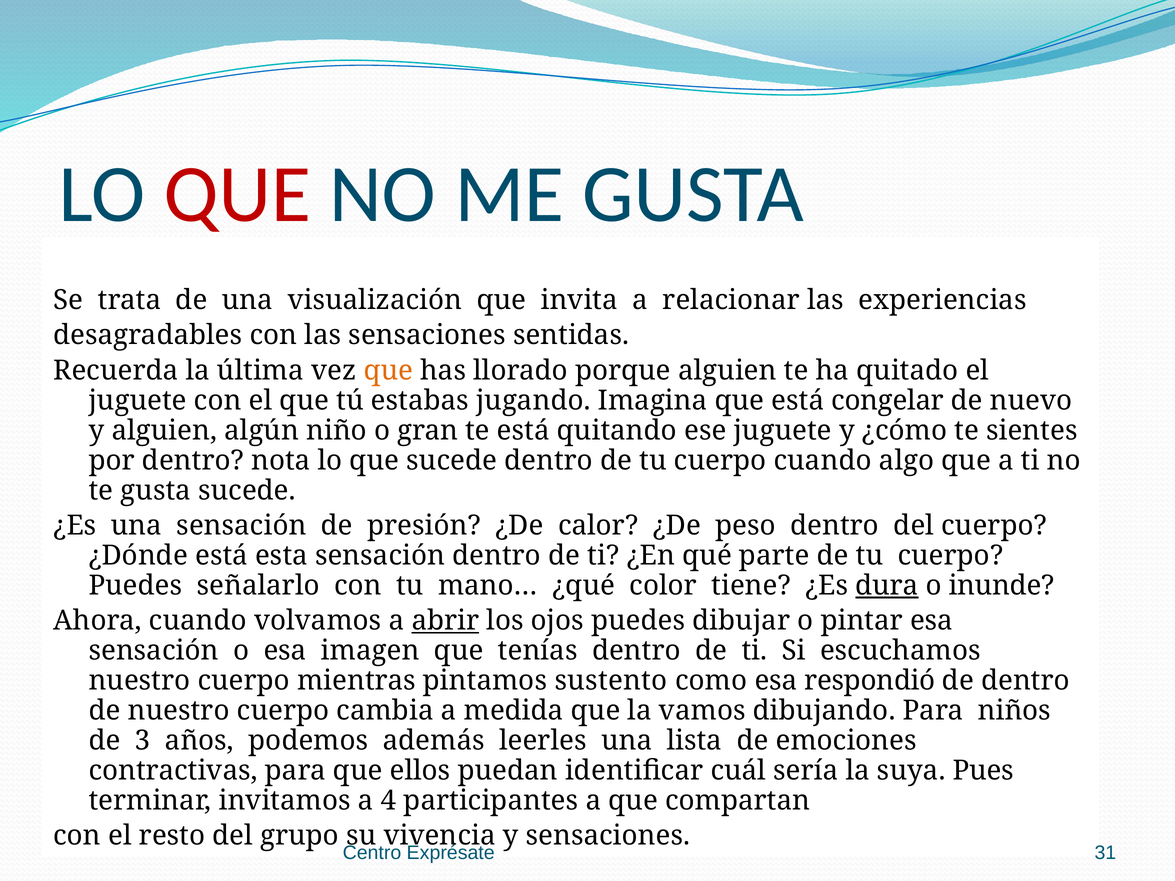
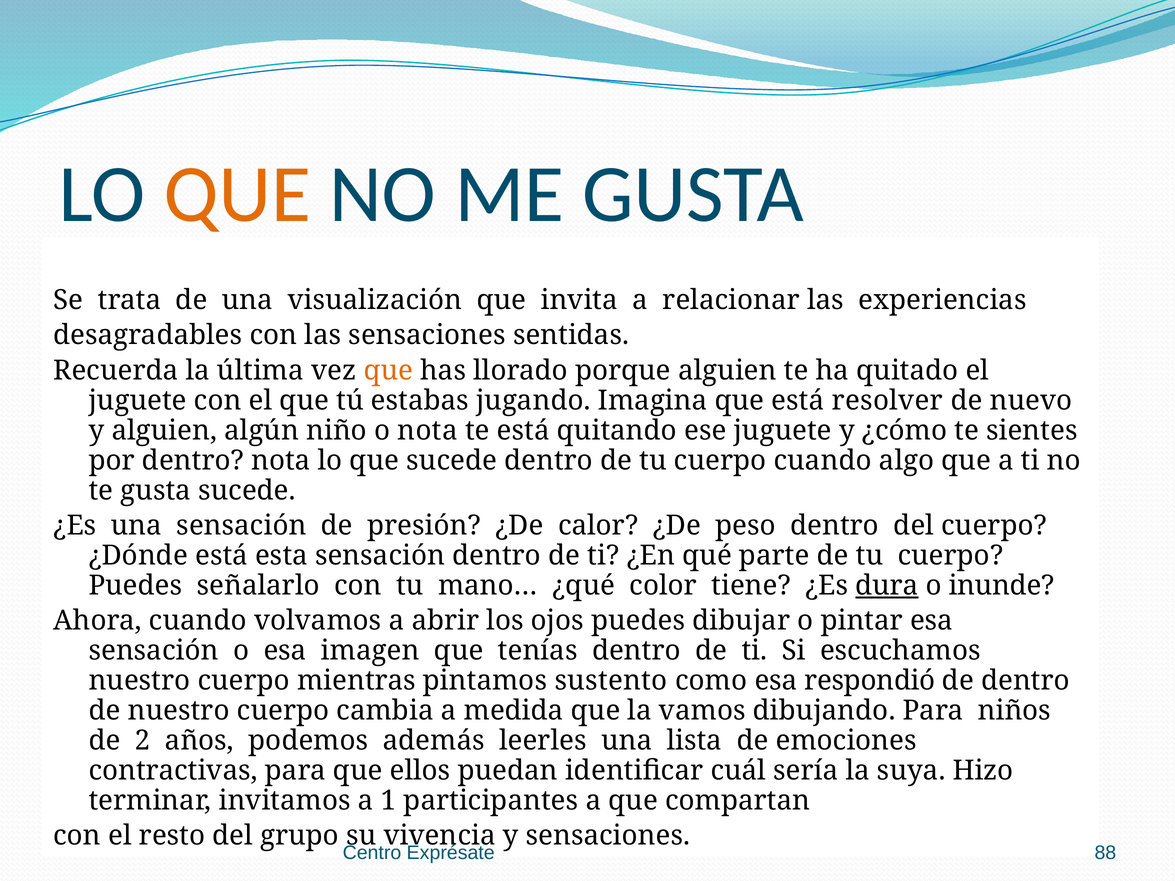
QUE colour: red -> orange (237, 194)
congelar: congelar -> resolver (887, 401)
o gran: gran -> nota (428, 431)
abrir underline: present -> none (445, 621)
3: 3 -> 2 (143, 741)
Pues: Pues -> Hizo (983, 771)
4: 4 -> 1 (388, 801)
31: 31 -> 88 (1105, 853)
